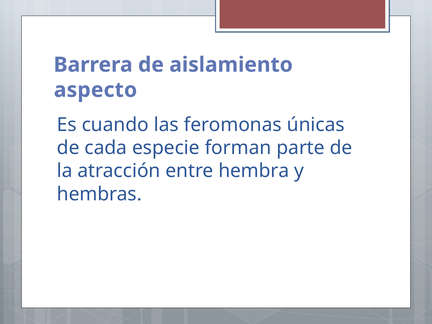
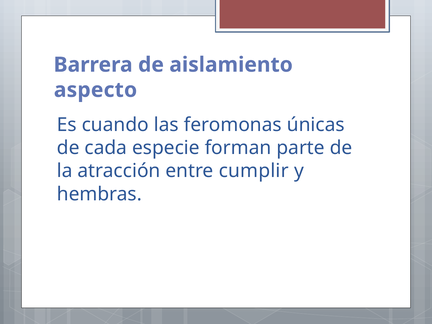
hembra: hembra -> cumplir (254, 171)
